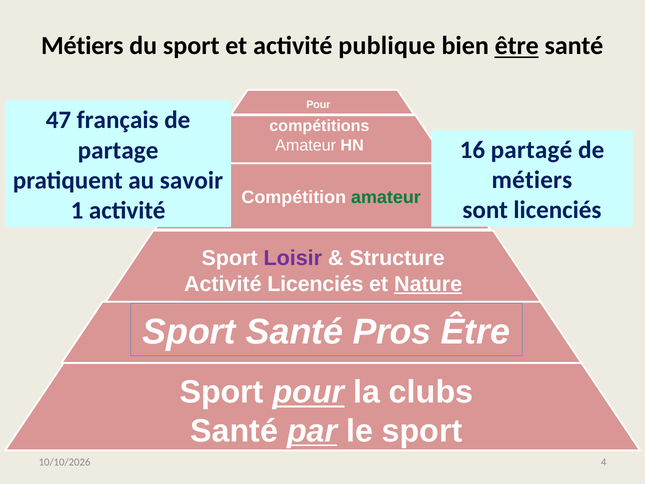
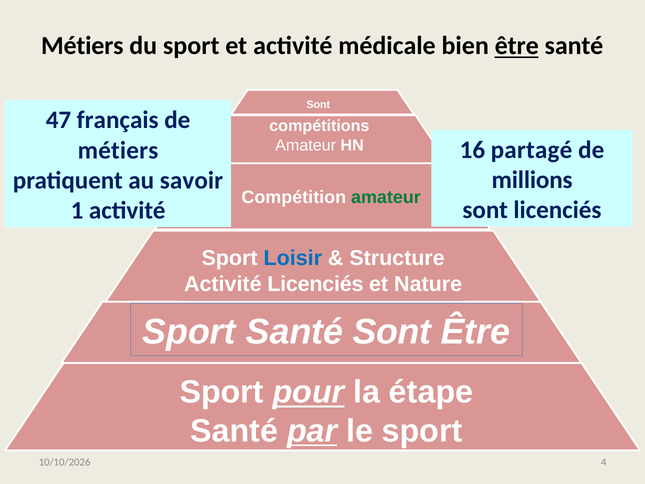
publique: publique -> médicale (387, 46)
Pour: Pour -> Sont (318, 104)
partage: partage -> métiers (118, 150)
métiers: métiers -> millions (532, 180)
Loisir colour: purple -> blue (293, 258)
Nature underline: present -> none (428, 284)
Sport Santé Pros: Pros -> Sont (392, 332)
clubs: clubs -> étape (431, 392)
